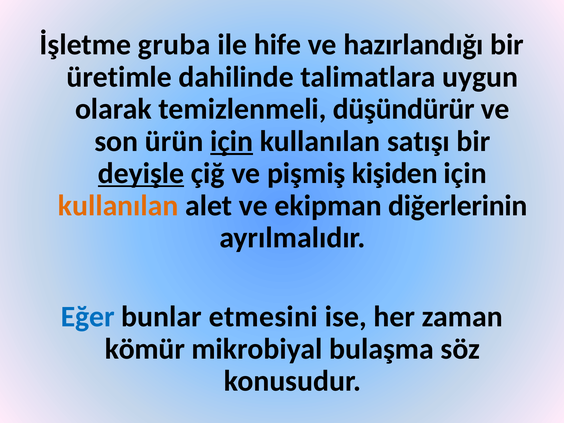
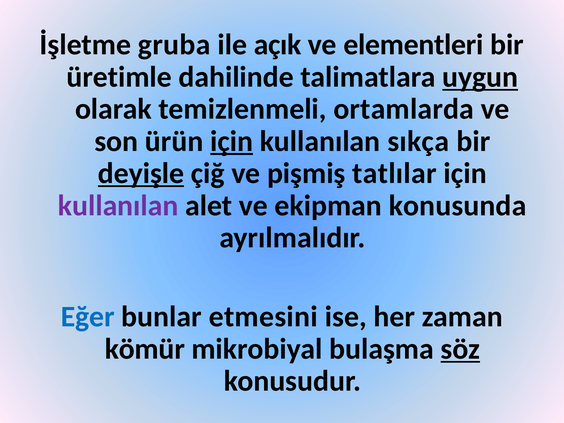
hife: hife -> açık (278, 45)
hazırlandığı: hazırlandığı -> elementleri (413, 45)
uygun underline: none -> present (480, 77)
düşündürür: düşündürür -> ortamlarda (404, 109)
satışı: satışı -> sıkça (418, 141)
kişiden: kişiden -> tatlılar (394, 173)
kullanılan colour: orange -> purple (118, 206)
diğerlerinin: diğerlerinin -> konusunda (458, 206)
söz underline: none -> present (460, 349)
